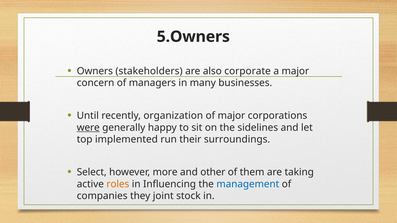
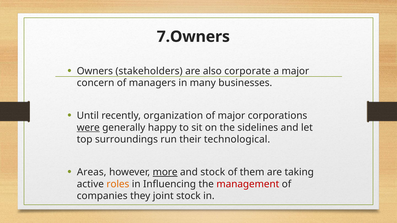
5.Owners: 5.Owners -> 7.Owners (193, 37)
implemented: implemented -> surroundings (126, 140)
surroundings: surroundings -> technological (237, 140)
Select: Select -> Areas (92, 172)
more underline: none -> present (165, 172)
and other: other -> stock (213, 172)
management colour: blue -> red (248, 184)
